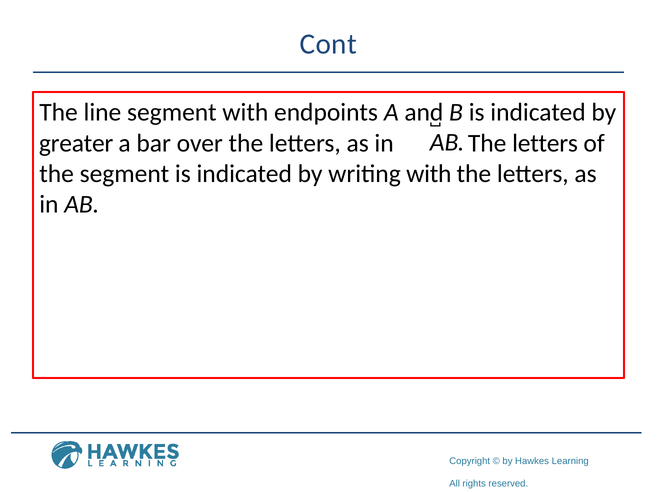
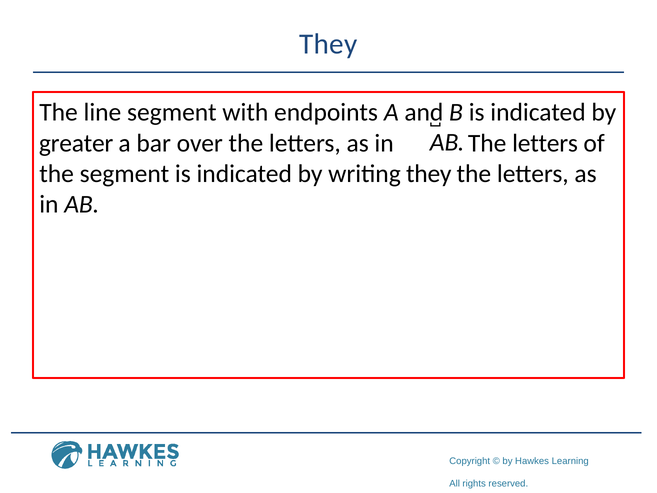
Cont: Cont -> They (328, 44)
writing with: with -> they (429, 174)
